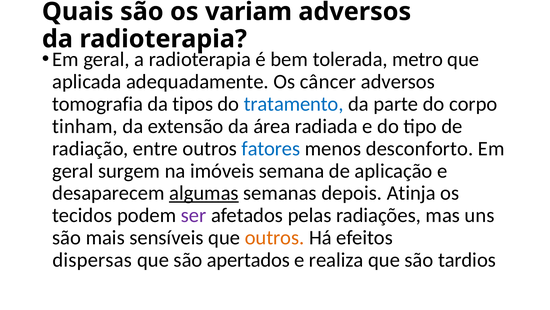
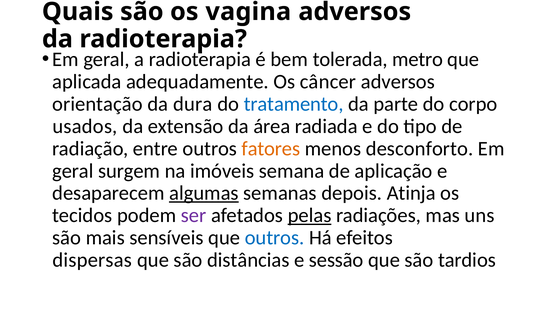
variam: variam -> vagina (248, 12)
tomografia: tomografia -> orientação (97, 104)
tipos: tipos -> dura (193, 104)
tinham: tinham -> usados (85, 126)
fatores colour: blue -> orange (271, 148)
pelas underline: none -> present (310, 215)
outros colour: orange -> blue (275, 237)
apertados: apertados -> distâncias (248, 260)
realiza: realiza -> sessão (336, 260)
